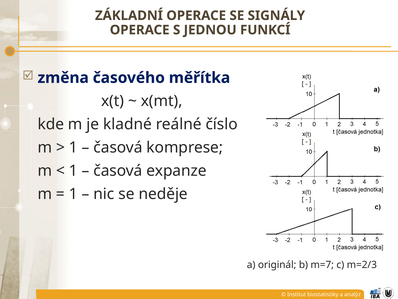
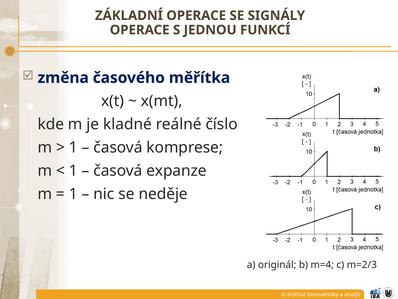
m=7: m=7 -> m=4 (322, 264)
